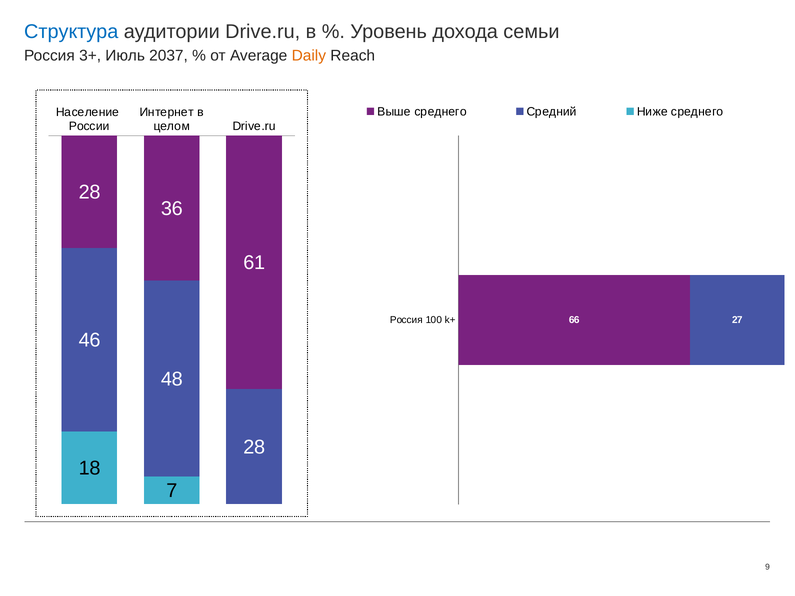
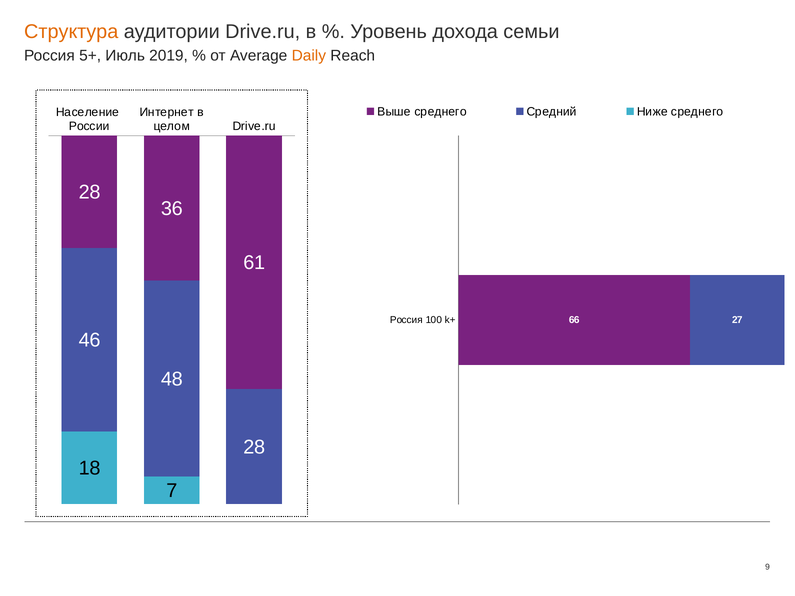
Структура colour: blue -> orange (71, 31)
3+: 3+ -> 5+ (90, 56)
2037: 2037 -> 2019 (169, 56)
